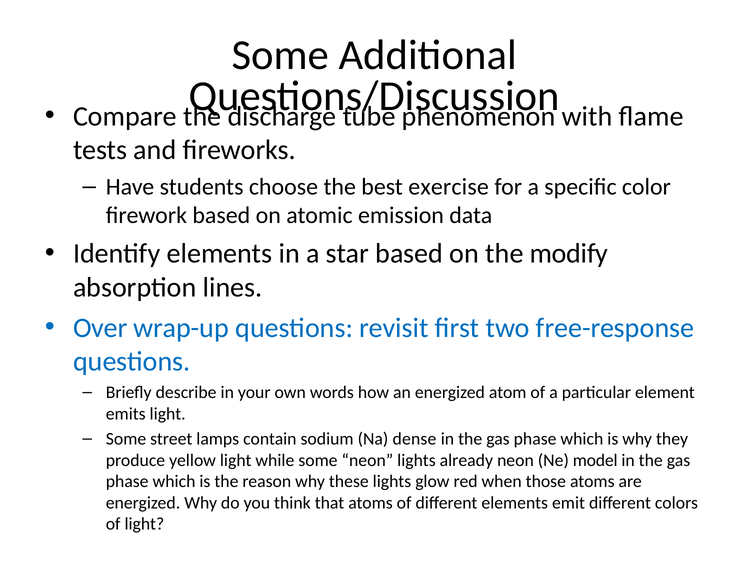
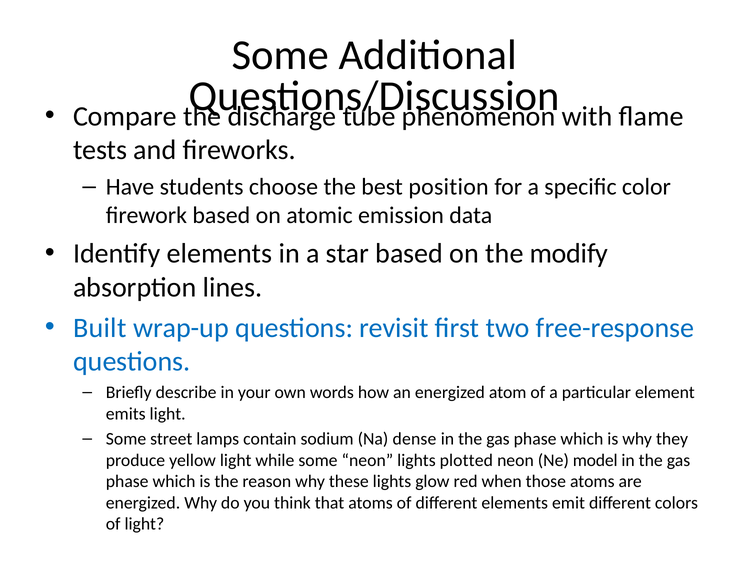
exercise: exercise -> position (449, 187)
Over: Over -> Built (100, 328)
already: already -> plotted (466, 460)
